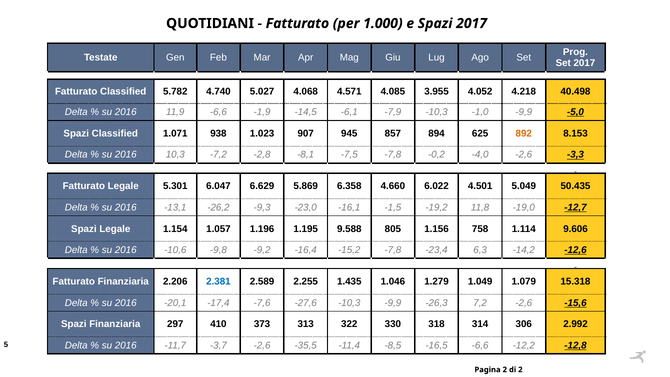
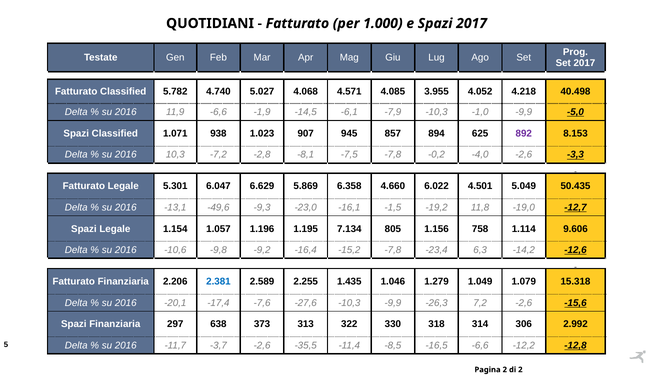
892 colour: orange -> purple (524, 133)
-26,2: -26,2 -> -49,6 (218, 207)
9.588: 9.588 -> 7.134 (349, 229)
410: 410 -> 638 (218, 324)
